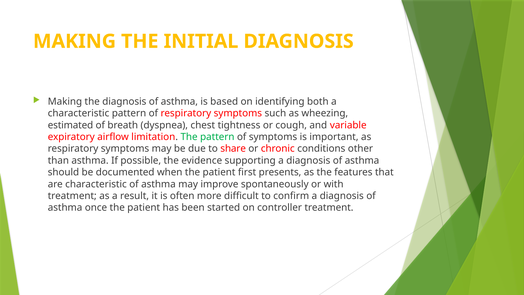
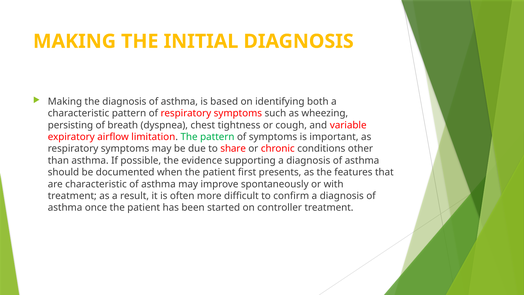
estimated: estimated -> persisting (70, 125)
